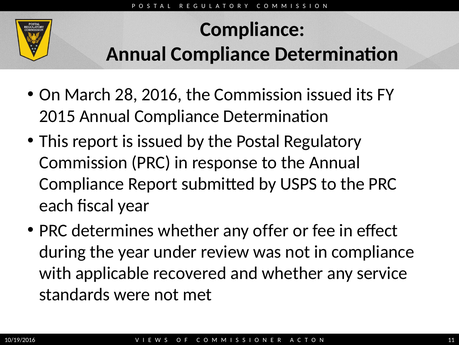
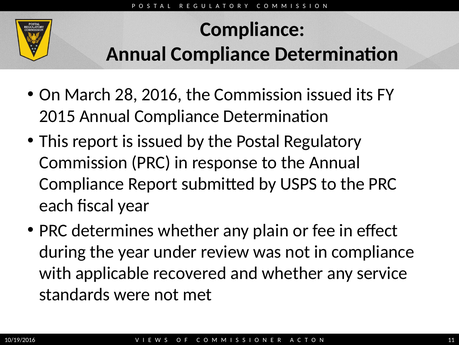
offer: offer -> plain (271, 230)
